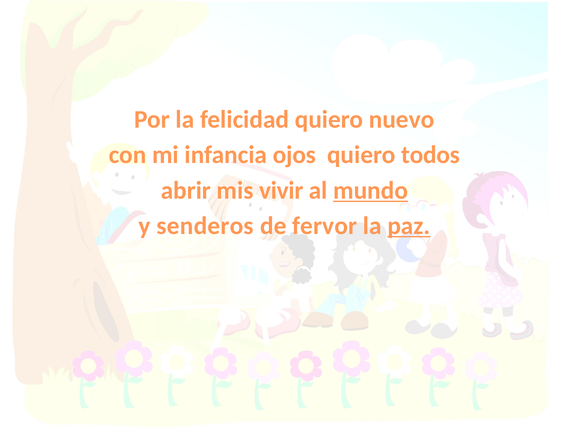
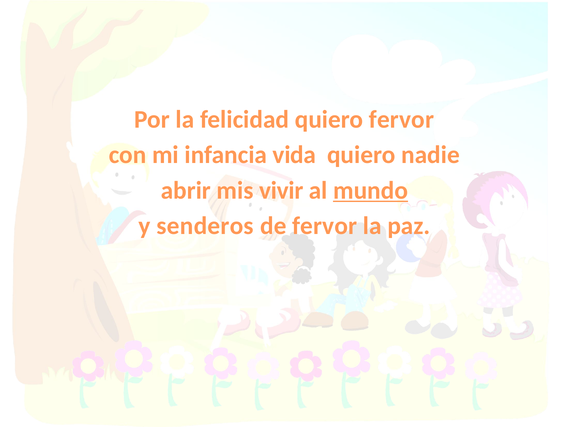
quiero nuevo: nuevo -> fervor (401, 119)
ojos: ojos -> vida (294, 155)
todos: todos -> nadie (430, 155)
paz underline: present -> none (409, 226)
